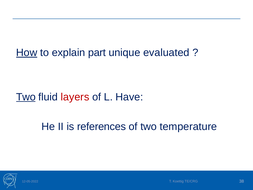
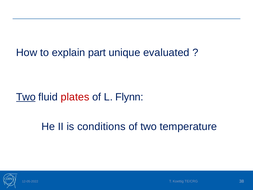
How underline: present -> none (27, 53)
layers: layers -> plates (75, 97)
Have: Have -> Flynn (129, 97)
references: references -> conditions (101, 126)
